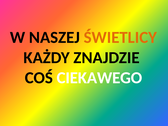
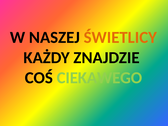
CIEKAWEGO colour: white -> light green (99, 78)
